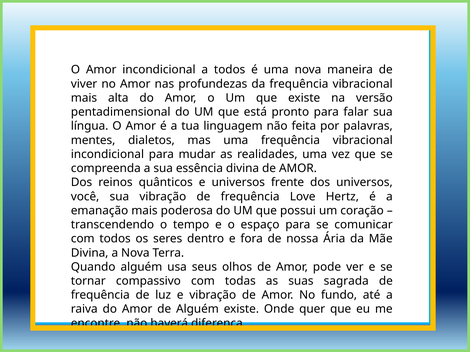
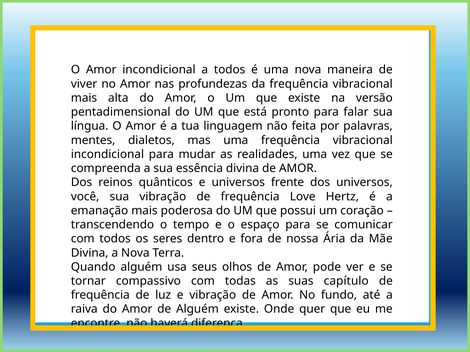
sagrada: sagrada -> capítulo (346, 281)
